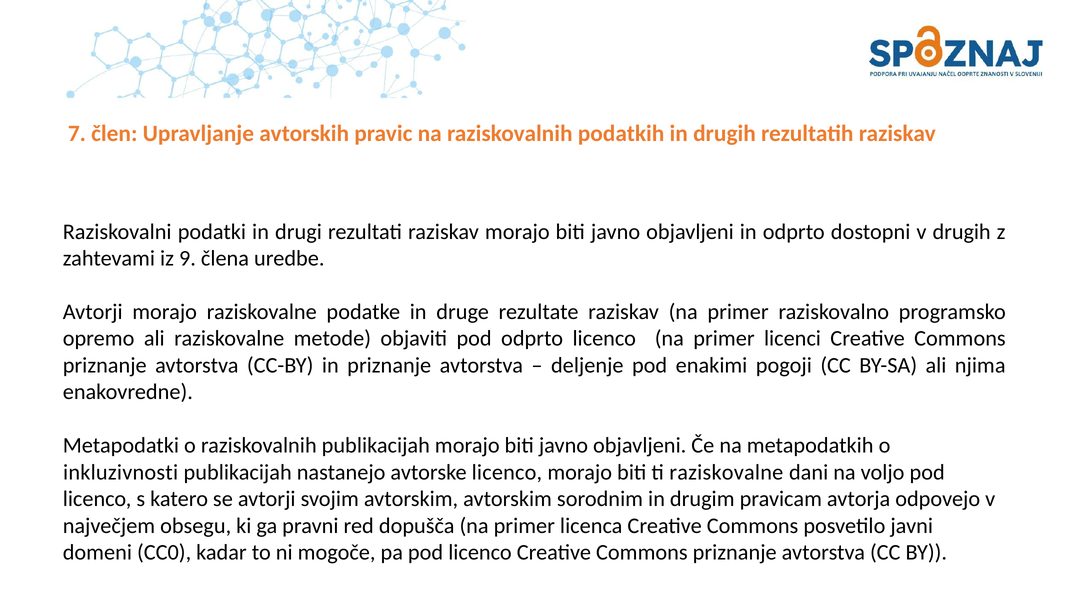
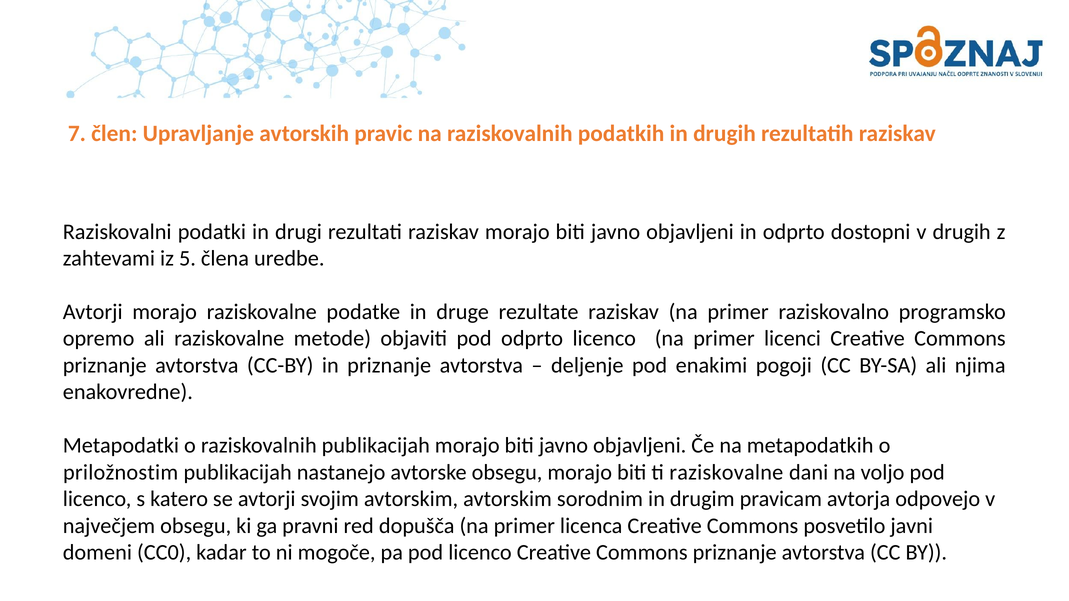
9: 9 -> 5 (187, 259)
inkluzivnosti: inkluzivnosti -> priložnostim (121, 472)
avtorske licenco: licenco -> obsegu (507, 472)
